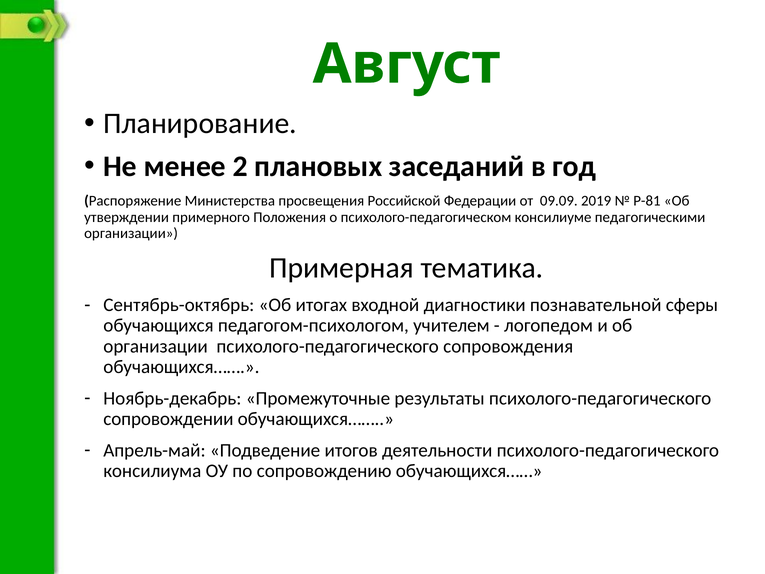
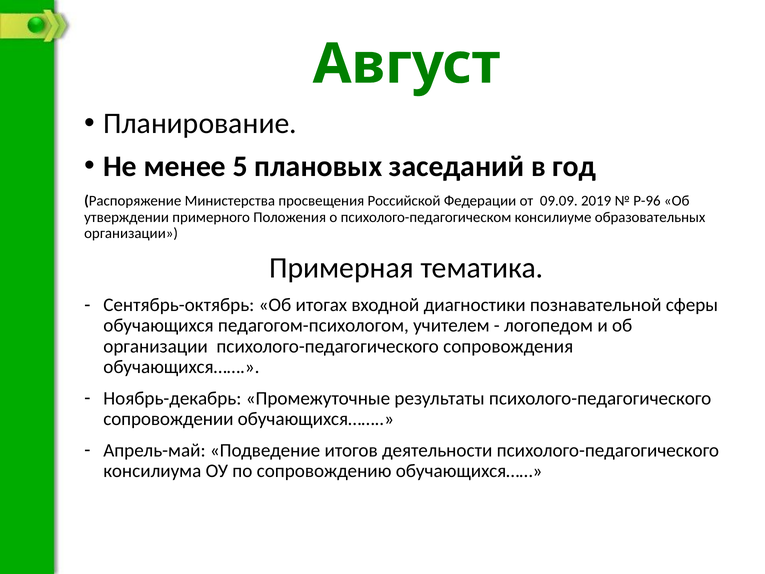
2: 2 -> 5 (240, 166)
Р-81: Р-81 -> Р-96 (647, 201)
педагогическими: педагогическими -> образовательных (650, 217)
